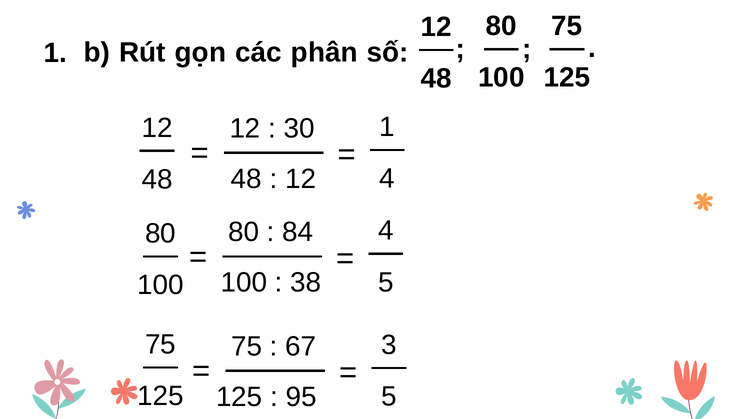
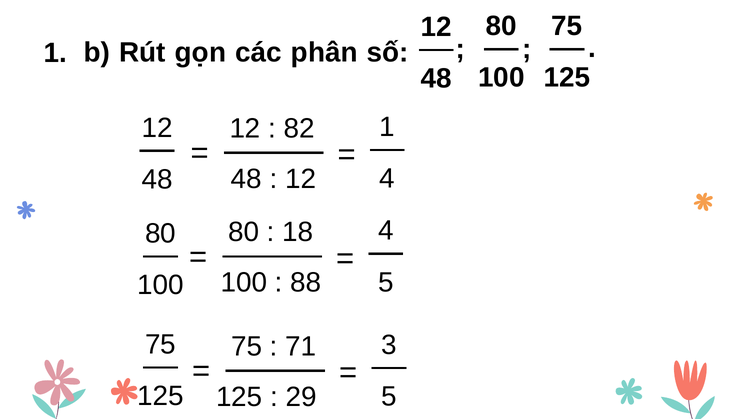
30: 30 -> 82 (299, 128)
84: 84 -> 18 (298, 232)
38: 38 -> 88 (306, 282)
67: 67 -> 71 (301, 346)
95: 95 -> 29 (301, 396)
